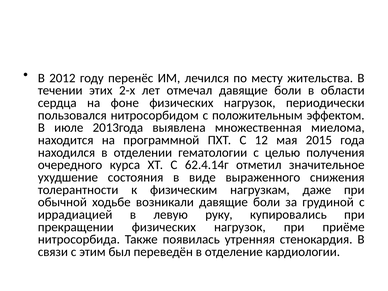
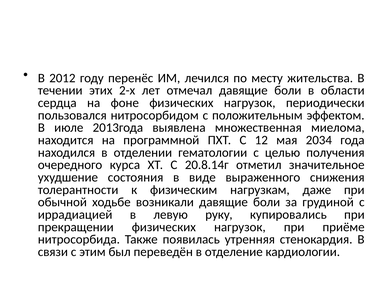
2015: 2015 -> 2034 (319, 140)
62.4.14г: 62.4.14г -> 20.8.14г (207, 165)
